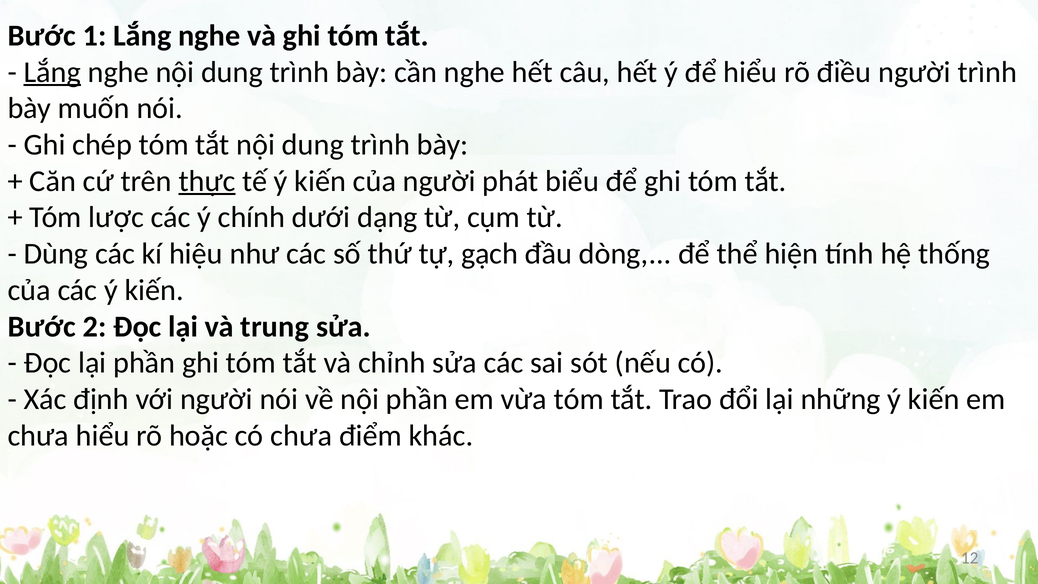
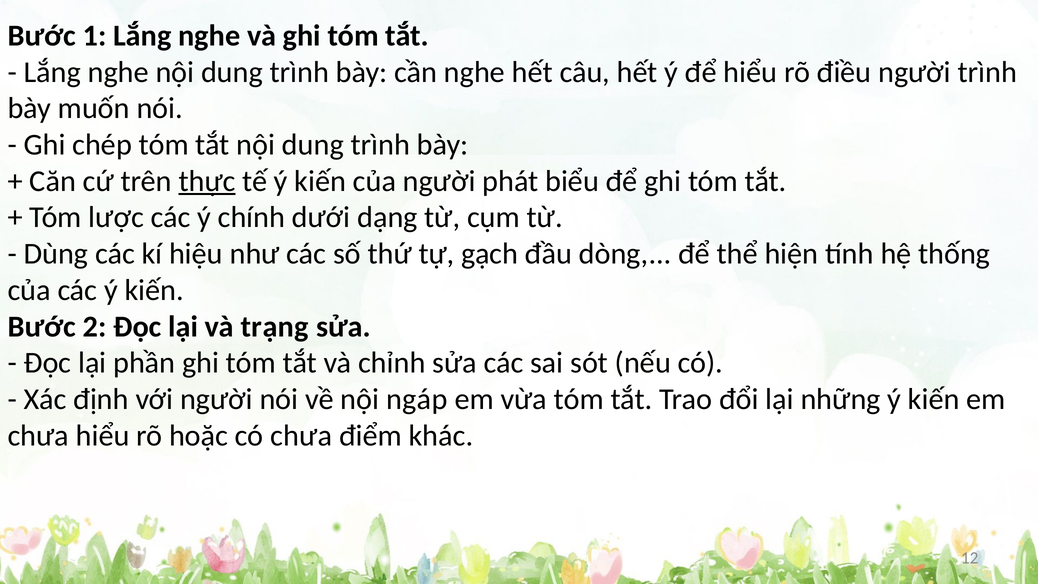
Lắng underline: present -> none (52, 72)
trung: trung -> trạng (275, 327)
nội phần: phần -> ngáp (417, 399)
